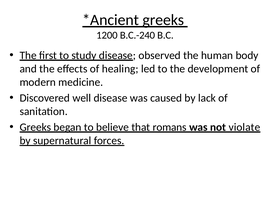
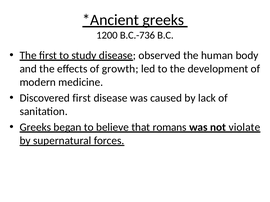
B.C.-240: B.C.-240 -> B.C.-736 (137, 35)
healing: healing -> growth (120, 69)
Discovered well: well -> first (82, 98)
